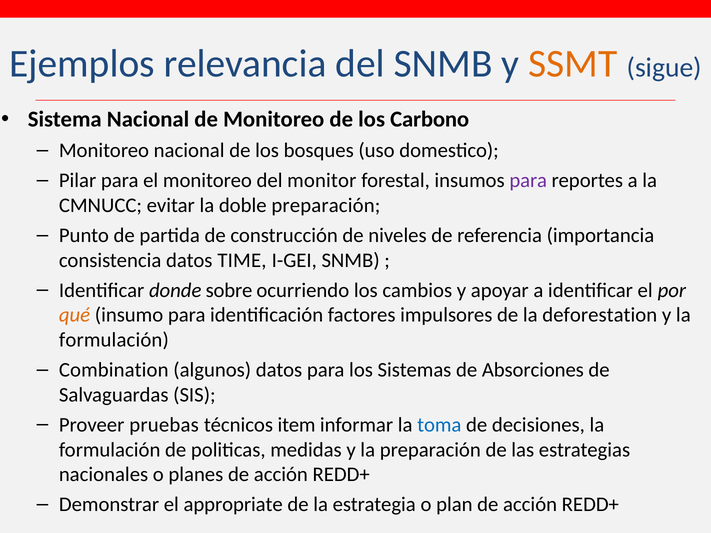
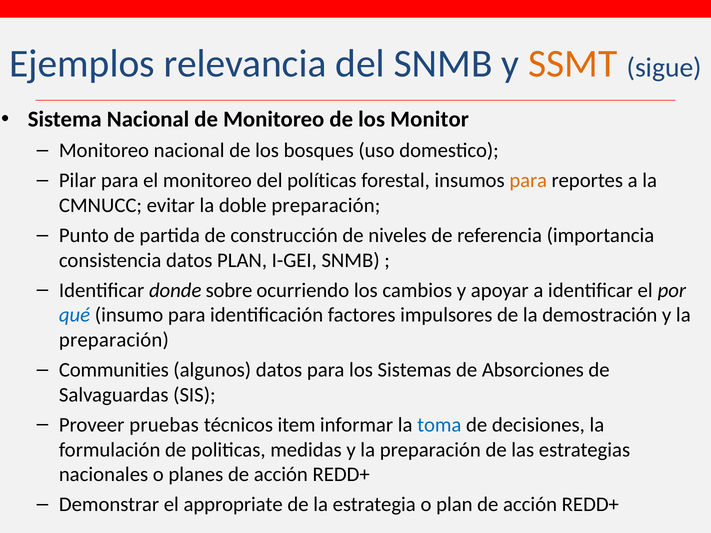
Carbono: Carbono -> Monitor (430, 119)
monitor: monitor -> políticas (322, 181)
para colour: purple -> orange (528, 181)
datos TIME: TIME -> PLAN (242, 260)
qué colour: orange -> blue (75, 315)
deforestation: deforestation -> demostración (600, 315)
formulación: formulación -> preparación (114, 340)
Combination: Combination -> Communities (114, 370)
